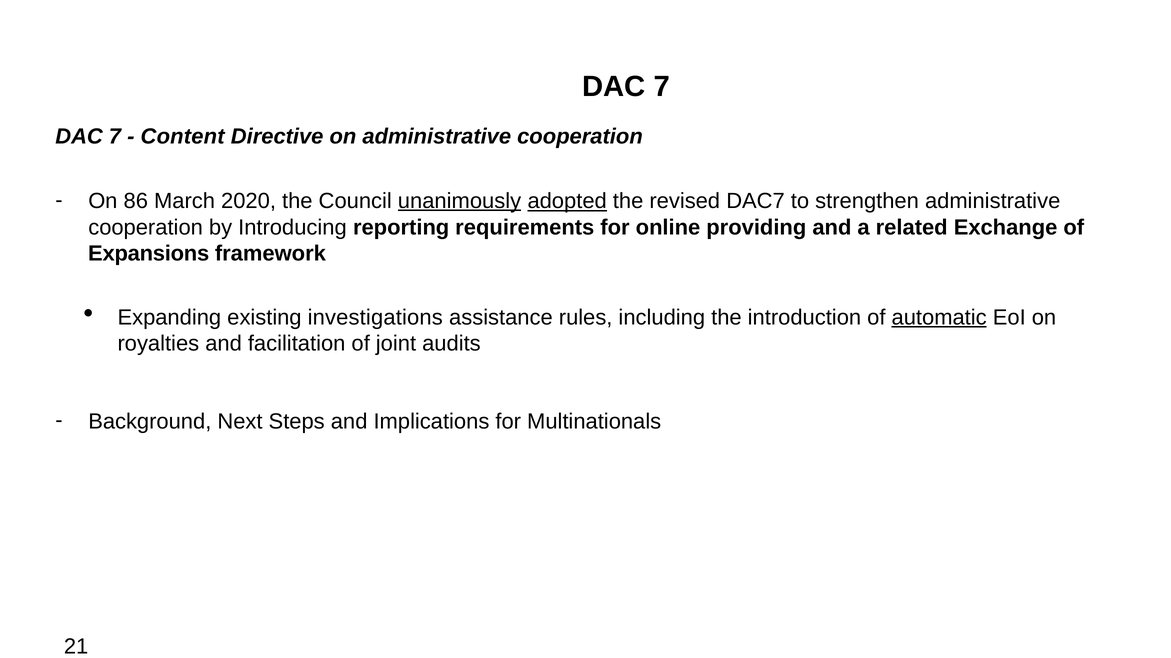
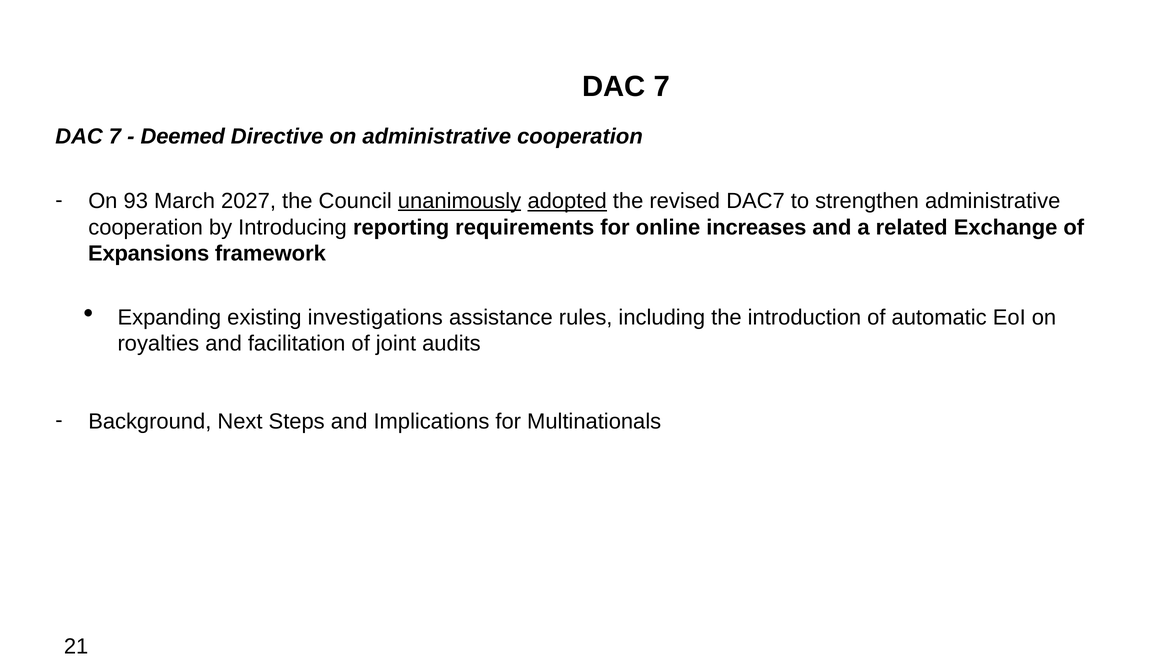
Content: Content -> Deemed (183, 137)
86: 86 -> 93 (136, 201)
2020: 2020 -> 2027 (249, 201)
providing: providing -> increases (756, 228)
automatic underline: present -> none (939, 318)
